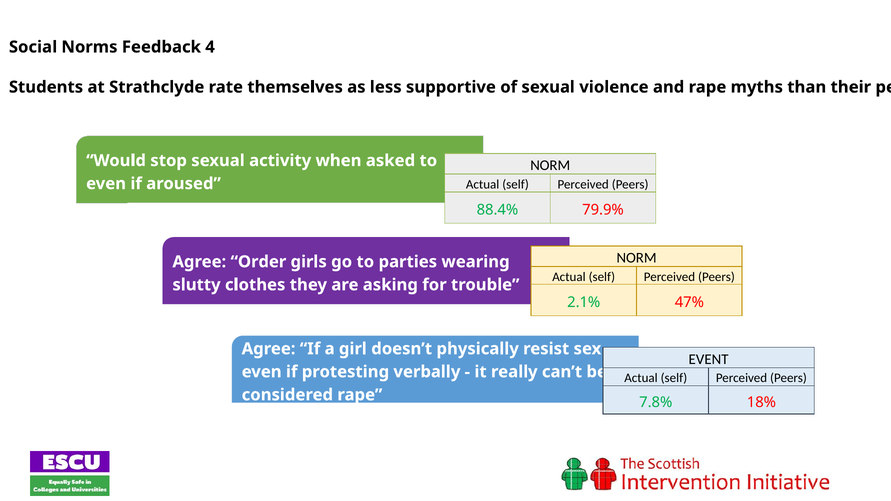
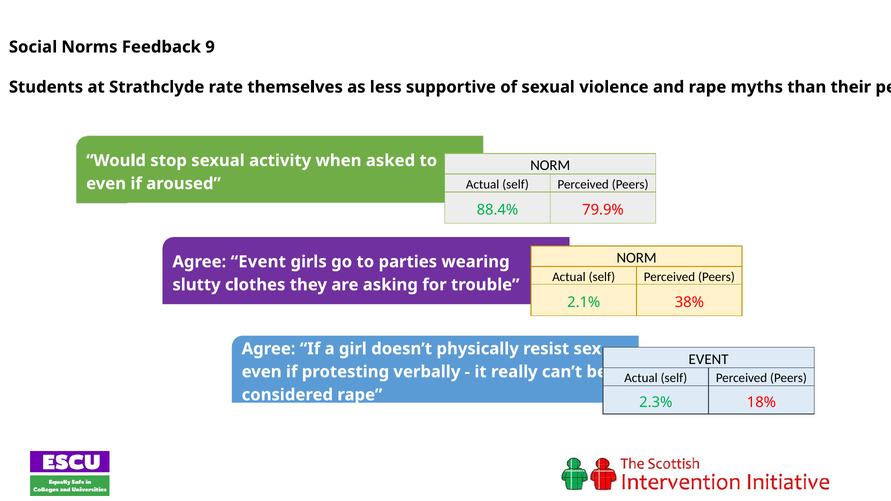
4: 4 -> 9 (210, 47)
Agree Order: Order -> Event (258, 262)
47%: 47% -> 38% (689, 302)
7.8%: 7.8% -> 2.3% (656, 402)
